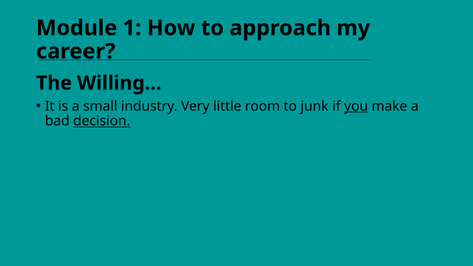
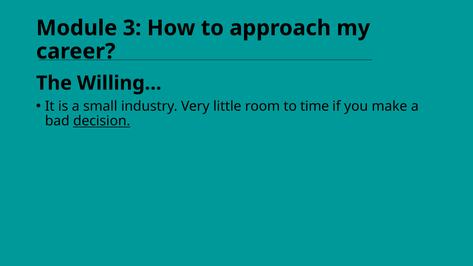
1: 1 -> 3 (132, 28)
junk: junk -> time (315, 106)
you underline: present -> none (356, 106)
